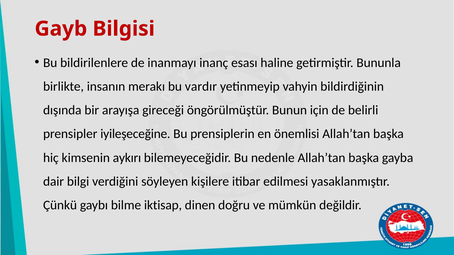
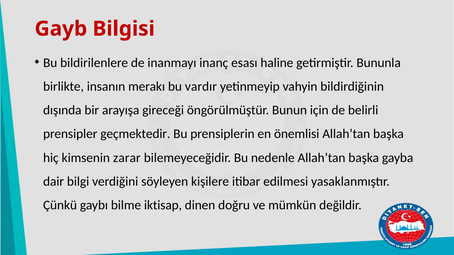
iyileşeceğine: iyileşeceğine -> geçmektedir (135, 134)
aykırı: aykırı -> zarar (127, 158)
